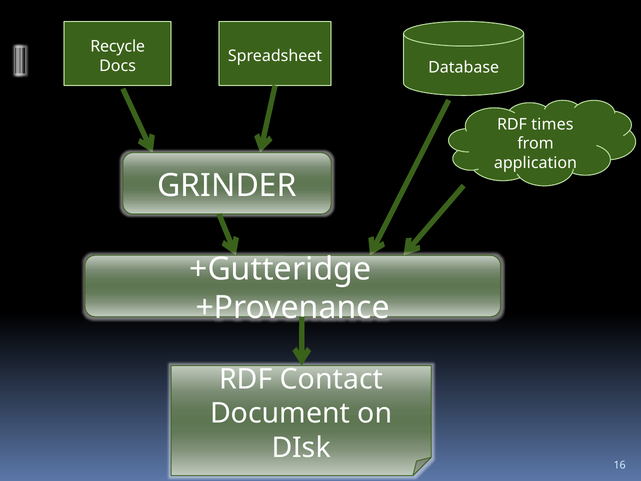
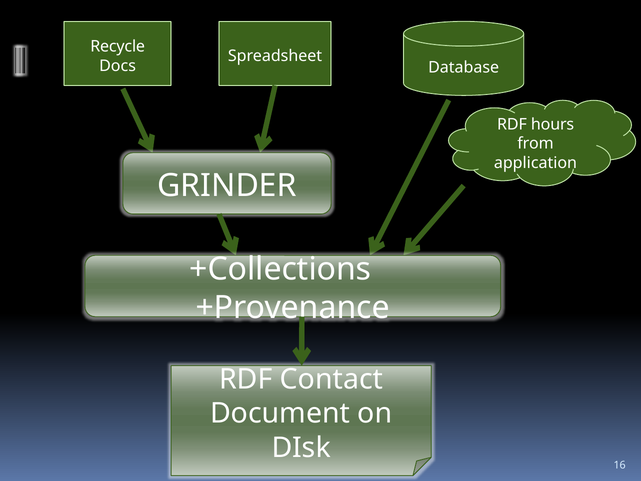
times: times -> hours (553, 124)
+Gutteridge: +Gutteridge -> +Collections (280, 269)
